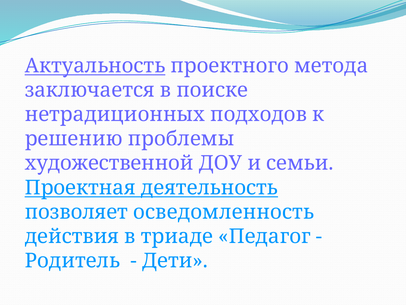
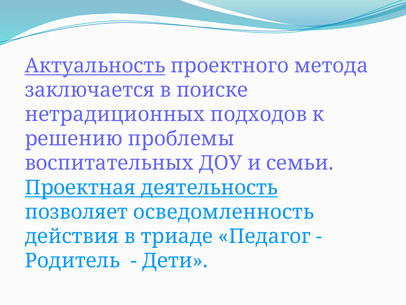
художественной: художественной -> воспитательных (109, 163)
